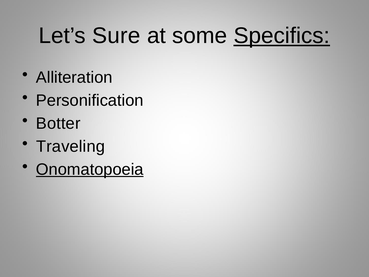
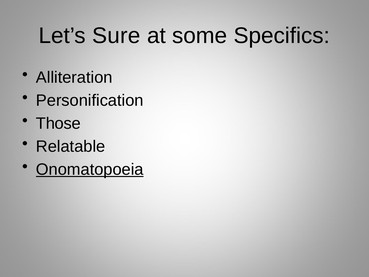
Specifics underline: present -> none (282, 36)
Botter: Botter -> Those (58, 123)
Traveling: Traveling -> Relatable (71, 146)
